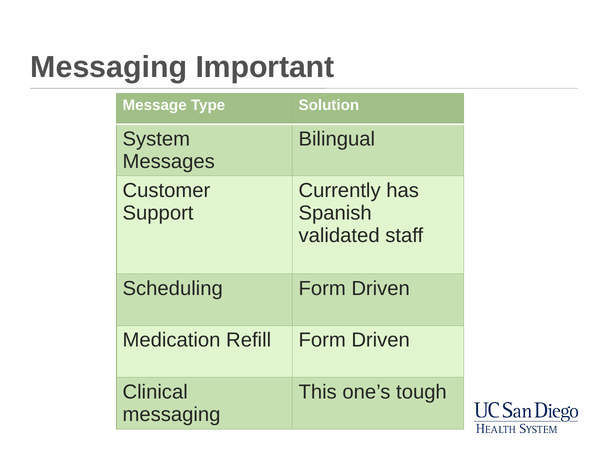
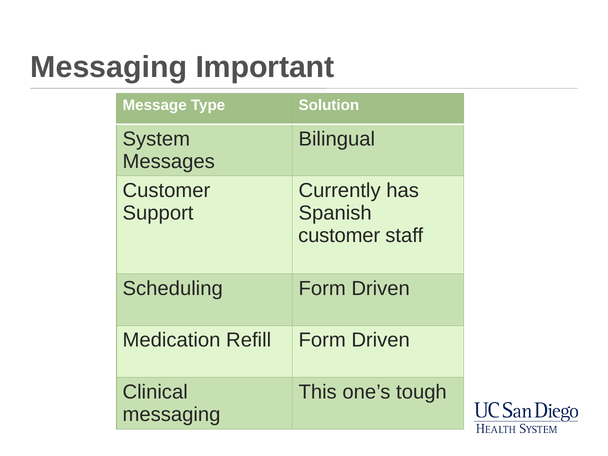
validated: validated -> customer (339, 236)
